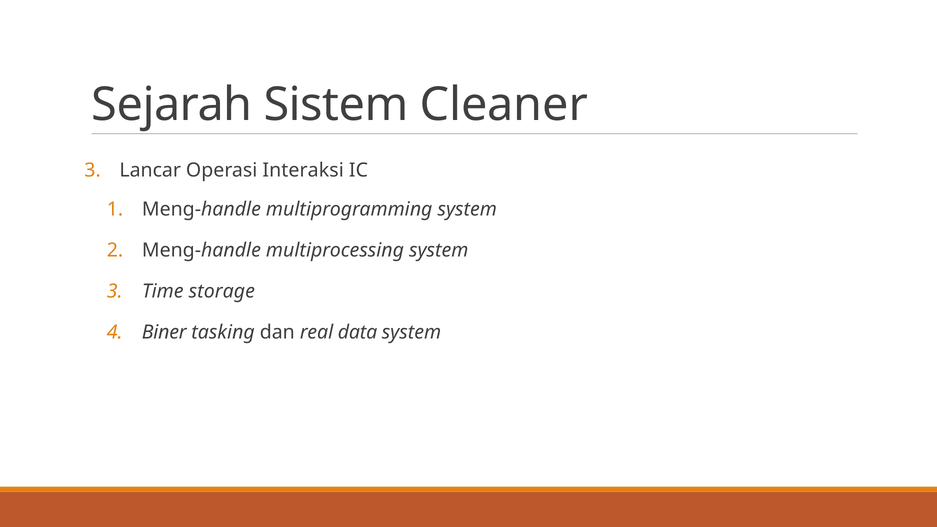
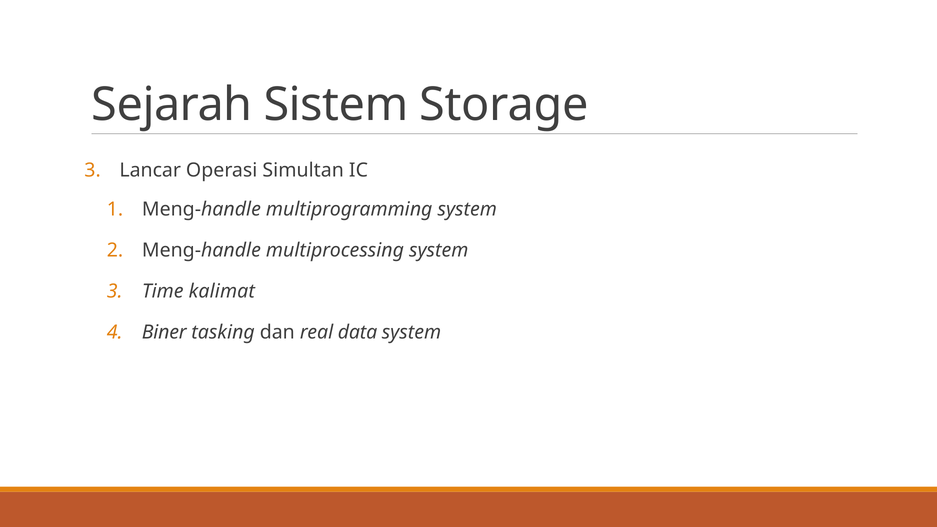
Cleaner: Cleaner -> Storage (504, 105)
Interaksi: Interaksi -> Simultan (303, 170)
storage: storage -> kalimat (222, 291)
